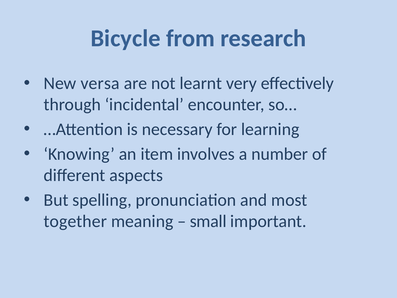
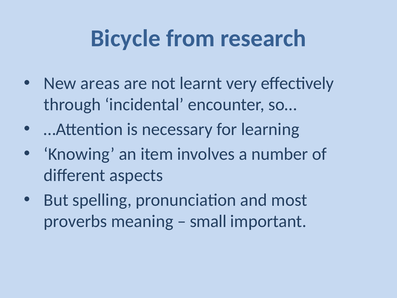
versa: versa -> areas (100, 83)
together: together -> proverbs (75, 221)
